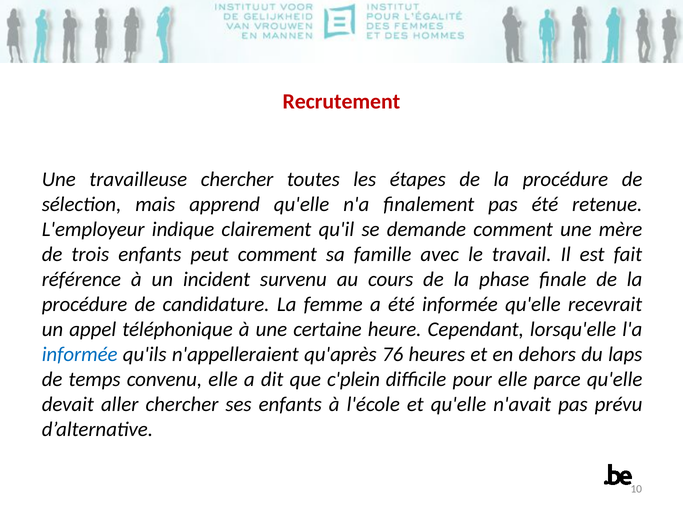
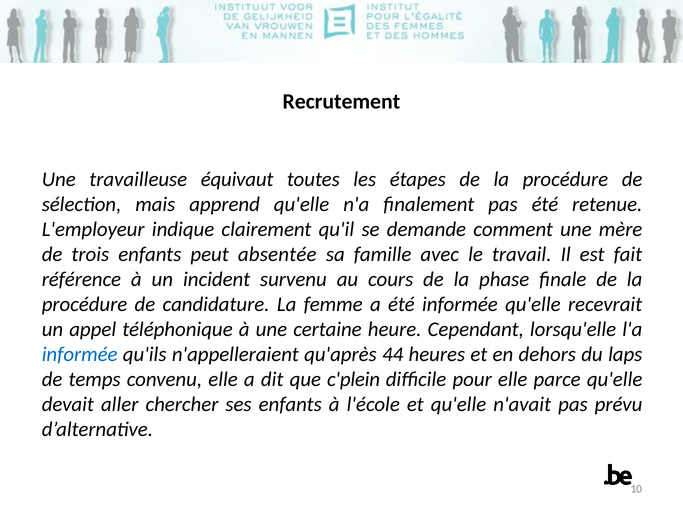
Recrutement colour: red -> black (341, 101)
travailleuse chercher: chercher -> équivaut (237, 179)
peut comment: comment -> absentée (277, 255)
76: 76 -> 44 (393, 355)
